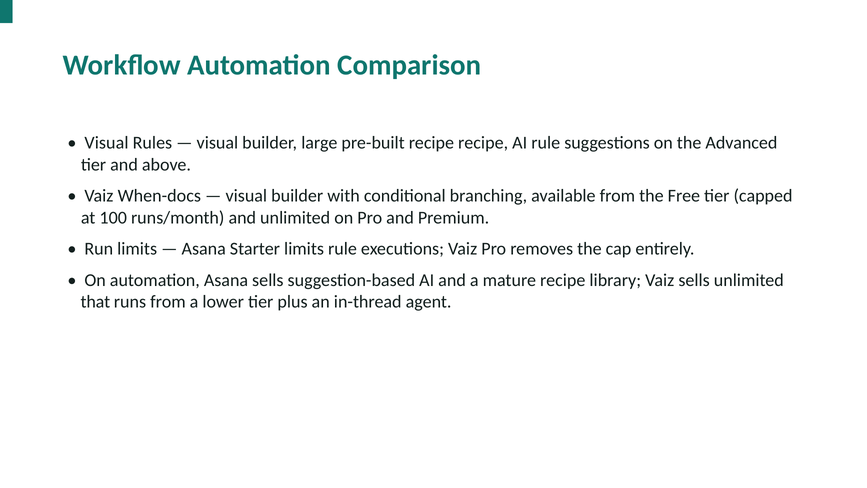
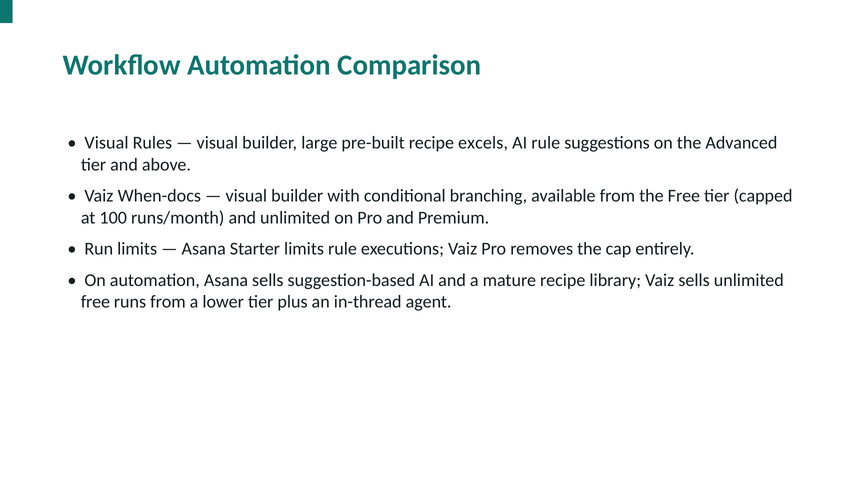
recipe recipe: recipe -> excels (483, 143)
that: that -> free (95, 302)
